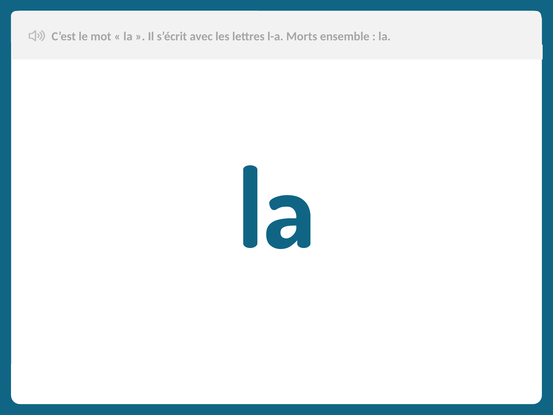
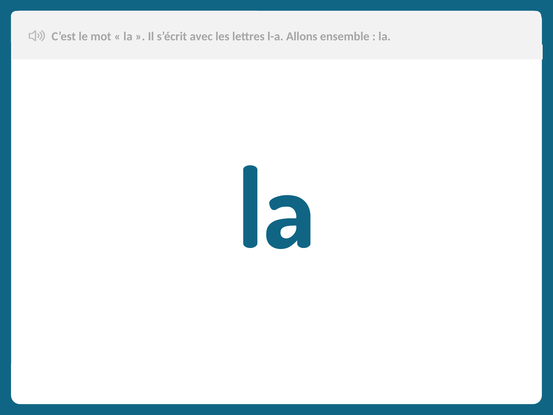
Morts: Morts -> Allons (302, 36)
